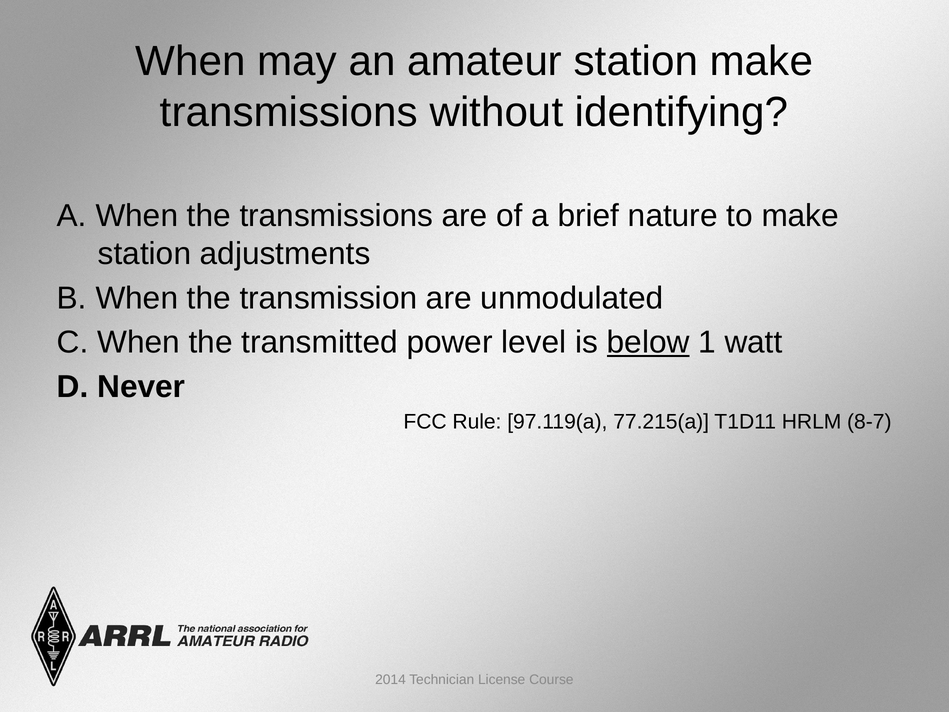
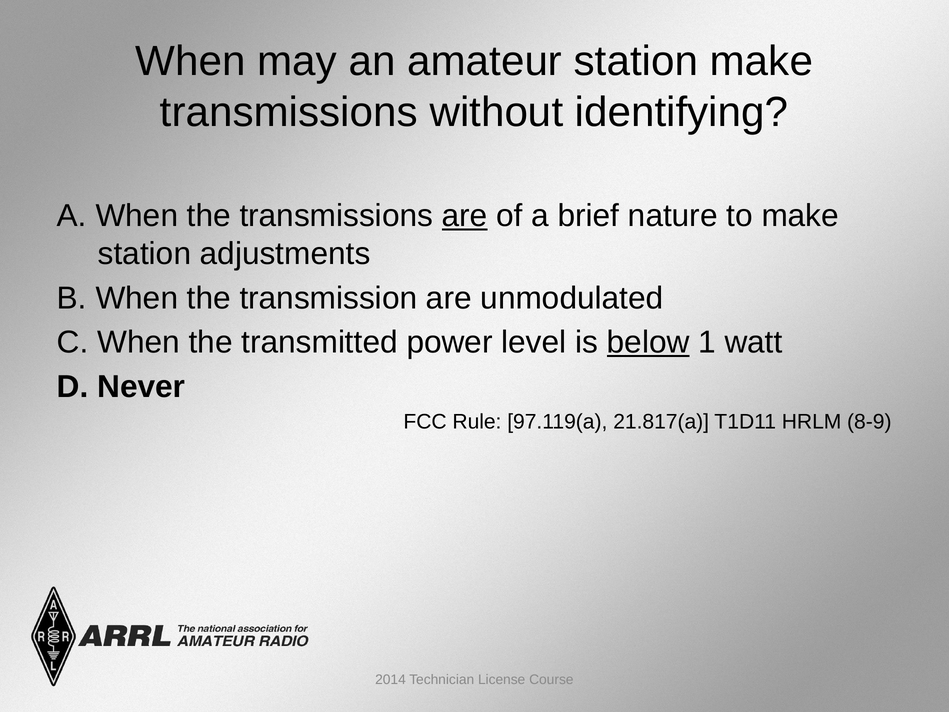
are underline: none -> present (465, 216)
77.215(a: 77.215(a -> 21.817(a (661, 422)
8-7: 8-7 -> 8-9 (869, 422)
